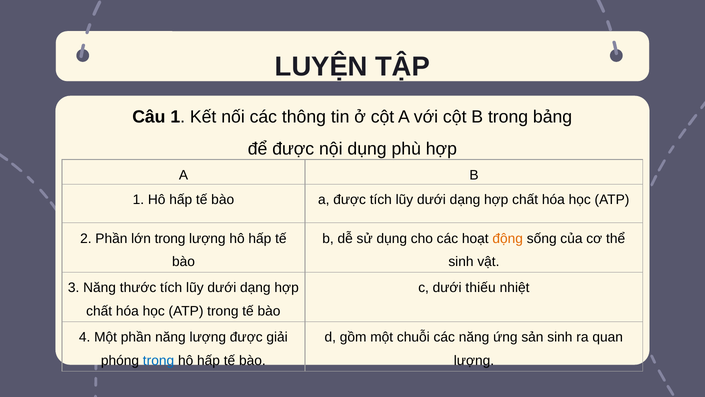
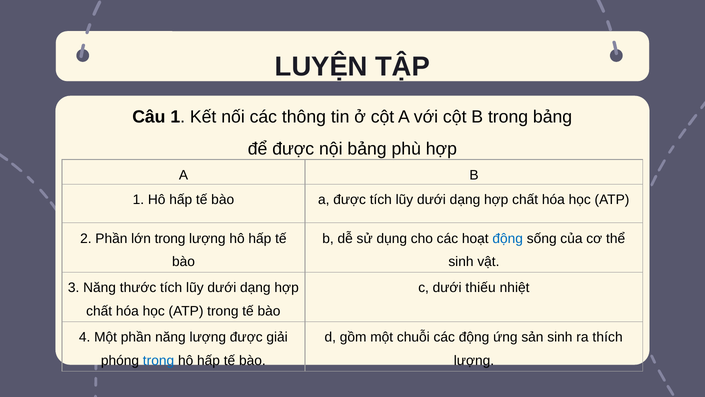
nội dụng: dụng -> bảng (367, 149)
động colour: orange -> blue (508, 238)
các năng: năng -> động (474, 337)
quan: quan -> thích (608, 337)
